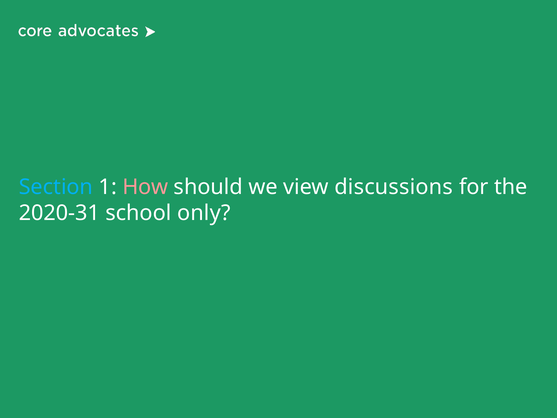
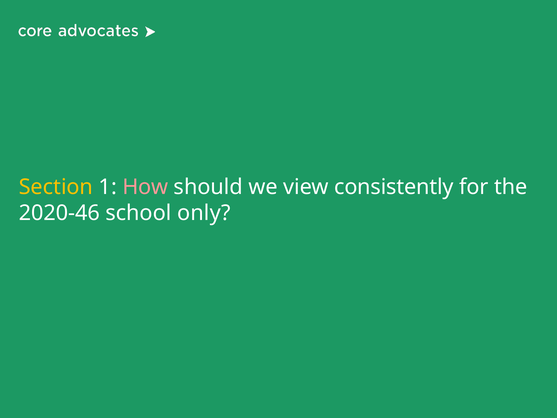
Section colour: light blue -> yellow (56, 187)
discussions: discussions -> consistently (394, 187)
2020-31: 2020-31 -> 2020-46 (59, 213)
